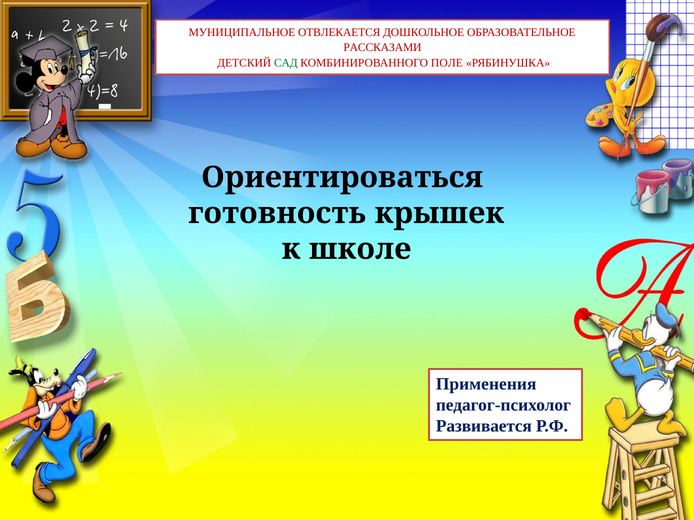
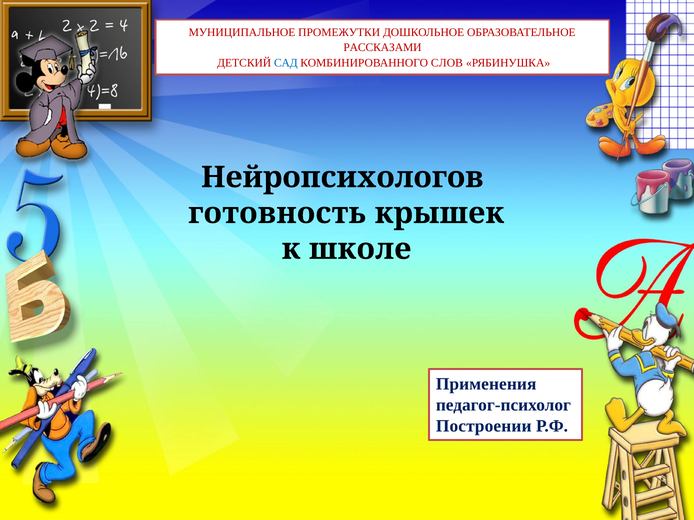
ОТВЛЕКАЕТСЯ: ОТВЛЕКАЕТСЯ -> ПРОМЕЖУТКИ (339, 32)
САД colour: green -> blue (286, 63)
ПОЛЕ: ПОЛЕ -> СЛОВ (447, 63)
Ориентироваться: Ориентироваться -> Нейропсихологов (342, 177)
Развивается: Развивается -> Построении (484, 426)
